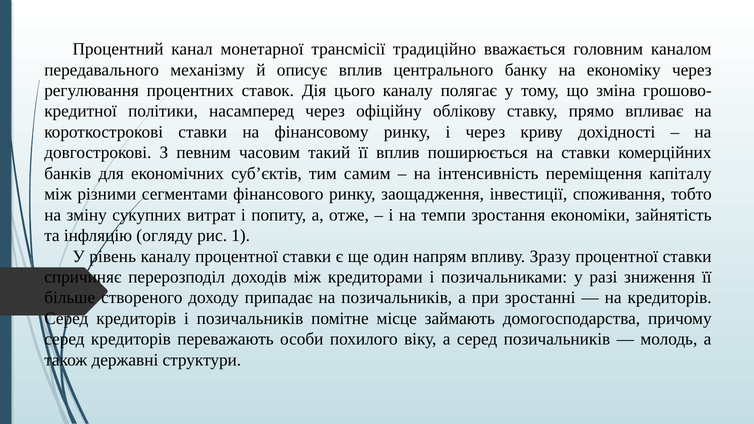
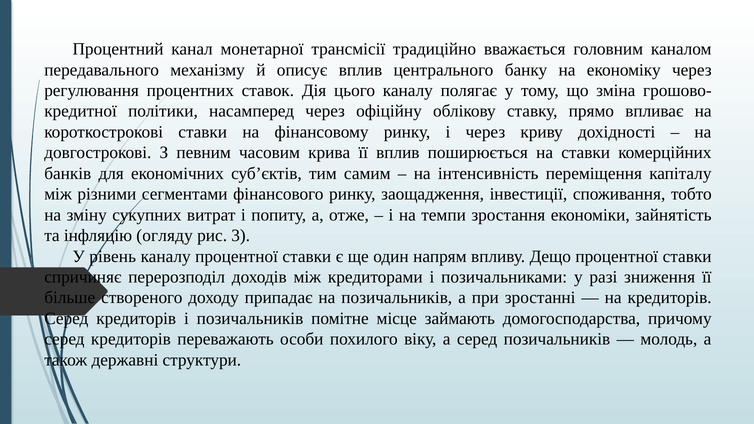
такий: такий -> крива (329, 153)
1: 1 -> 3 (241, 236)
Зразу: Зразу -> Дещо (550, 256)
